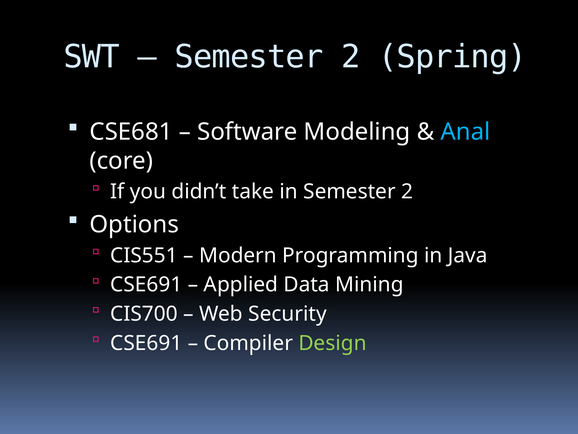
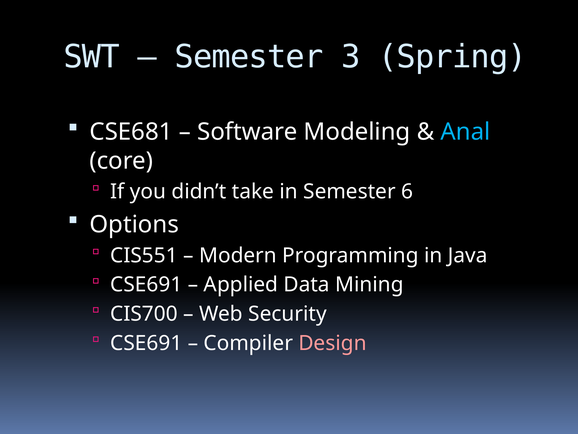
2: 2 -> 3 (351, 57)
in Semester 2: 2 -> 6 (407, 192)
Design colour: light green -> pink (332, 343)
